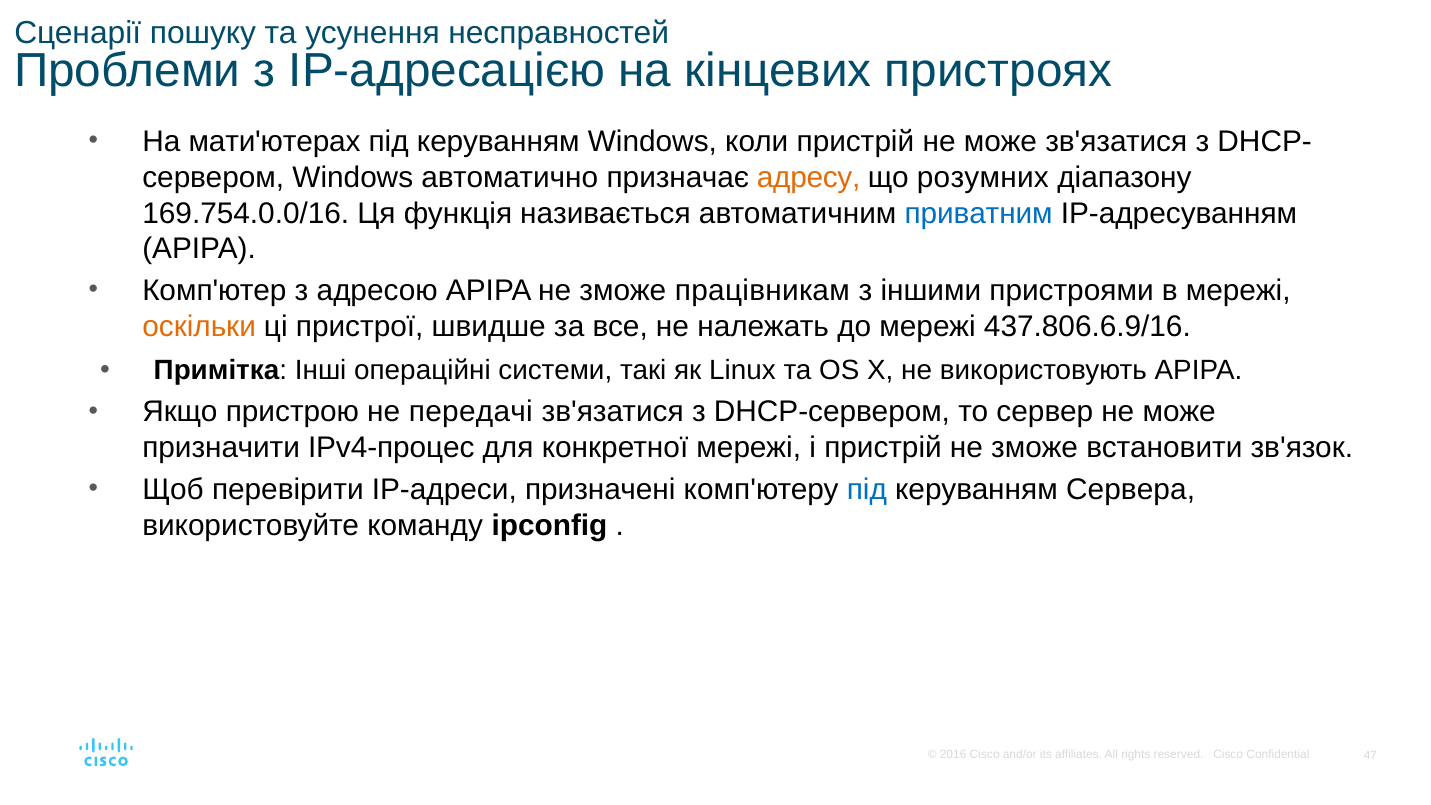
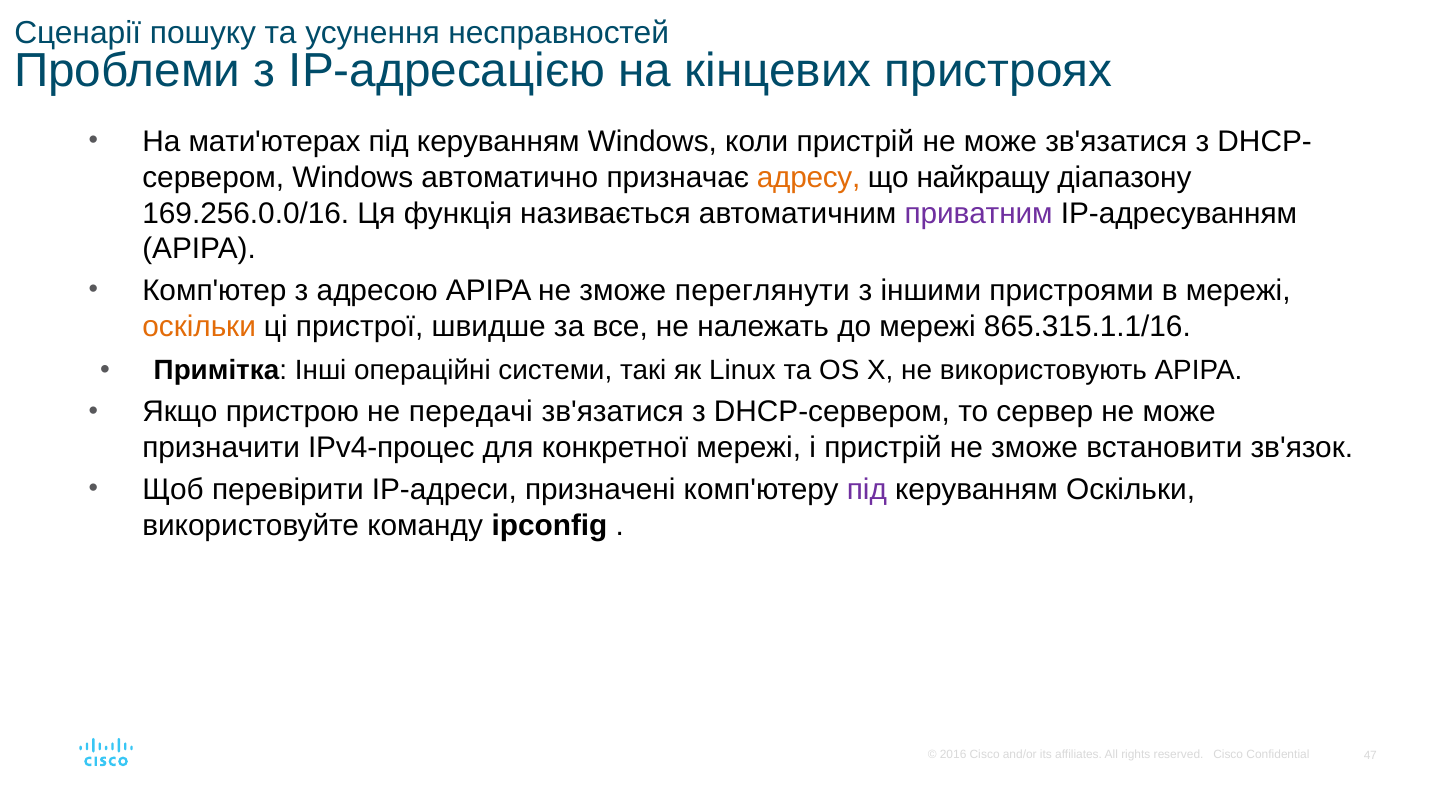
розумних: розумних -> найкращу (983, 177)
169.754.0.0/16: 169.754.0.0/16 -> 169.256.0.0/16 (246, 213)
приватним colour: blue -> purple (979, 213)
працівникам: працівникам -> переглянути (762, 291)
437.806.6.9/16: 437.806.6.9/16 -> 865.315.1.1/16 (1087, 327)
під colour: blue -> purple (867, 489)
керуванням Сервера: Сервера -> Оскільки (1131, 489)
